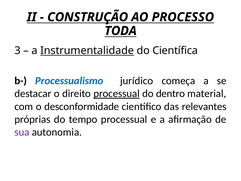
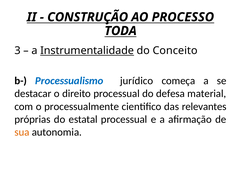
Científica: Científica -> Conceito (175, 51)
processual underline: present -> none (117, 93)
dentro: dentro -> defesa (170, 93)
desconformidade: desconformidade -> processualmente (82, 106)
tempo: tempo -> estatal (83, 119)
sua colour: purple -> orange (22, 132)
